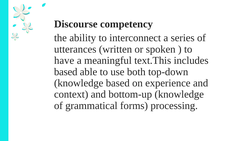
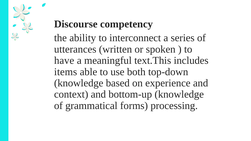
based: based -> items (66, 72)
